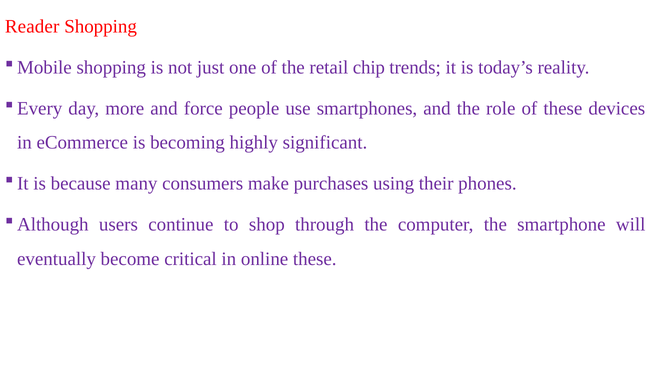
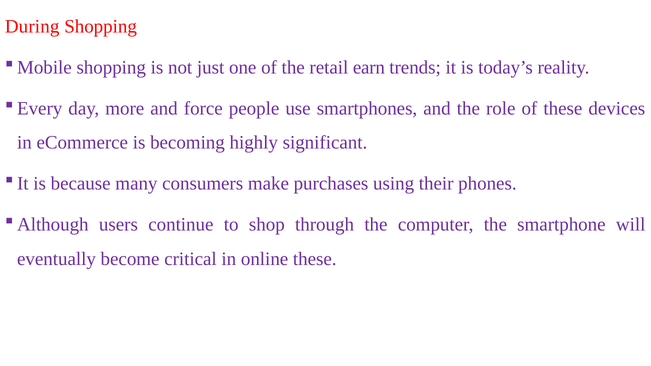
Reader: Reader -> During (32, 27)
chip: chip -> earn (369, 68)
